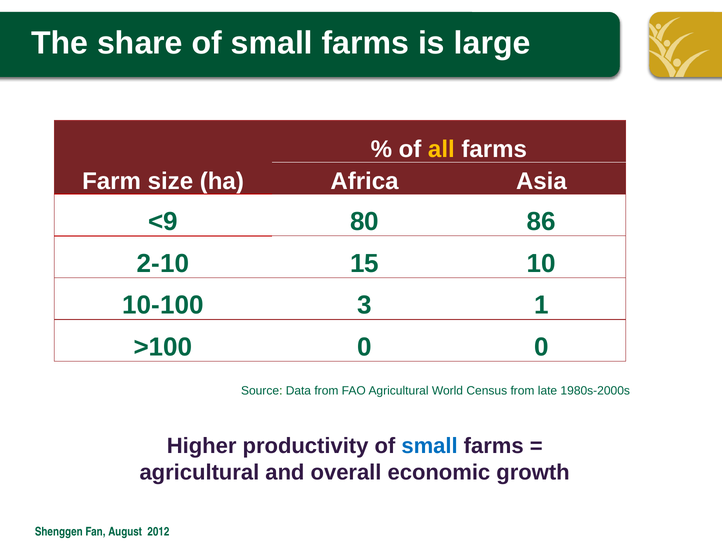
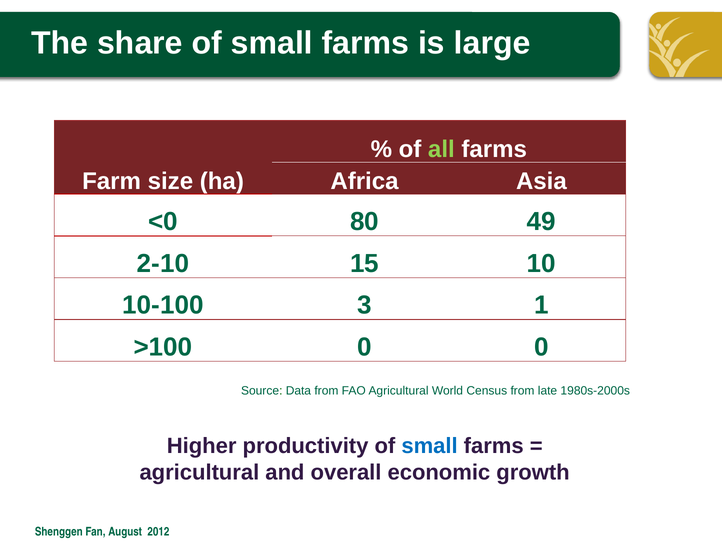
all colour: yellow -> light green (441, 149)
<9: <9 -> <0 (163, 222)
86: 86 -> 49 (541, 222)
